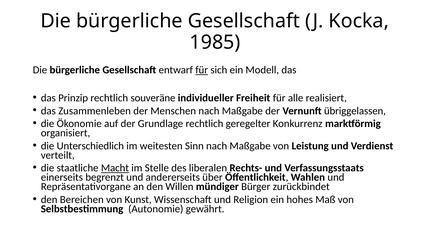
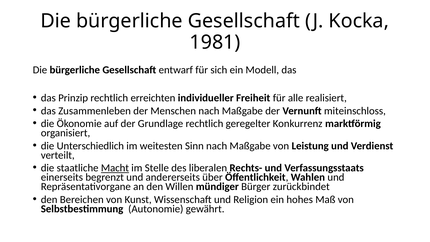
1985: 1985 -> 1981 (215, 42)
für underline: present -> none (202, 70)
souveräne: souveräne -> erreichten (153, 98)
übriggelassen: übriggelassen -> miteinschloss (355, 111)
